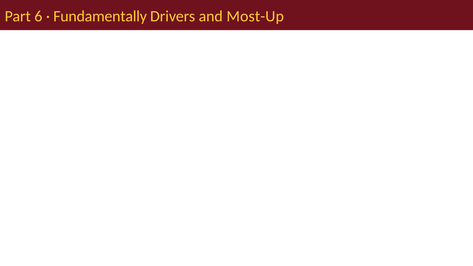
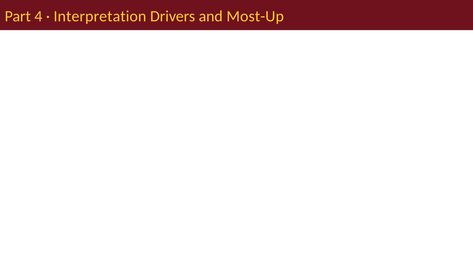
6: 6 -> 4 (38, 16)
Fundamentally: Fundamentally -> Interpretation (100, 16)
